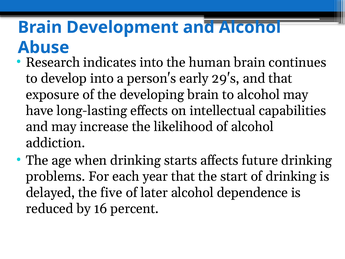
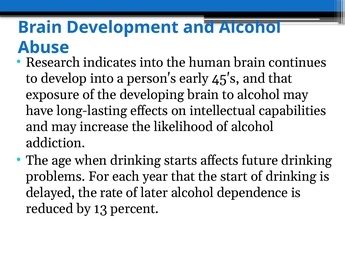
29's: 29's -> 45's (226, 78)
five: five -> rate (111, 192)
16: 16 -> 13 (101, 208)
